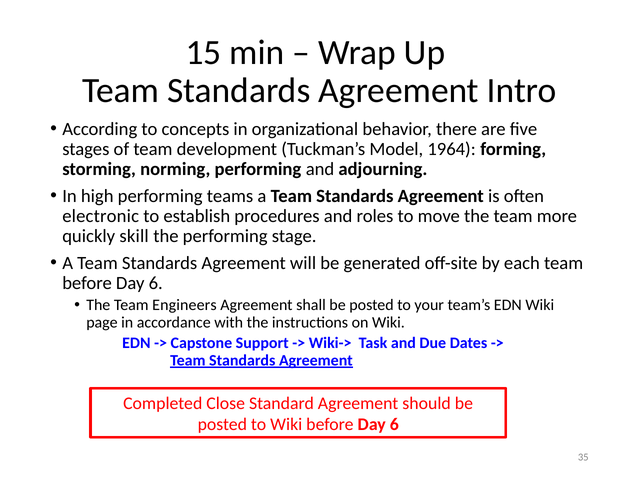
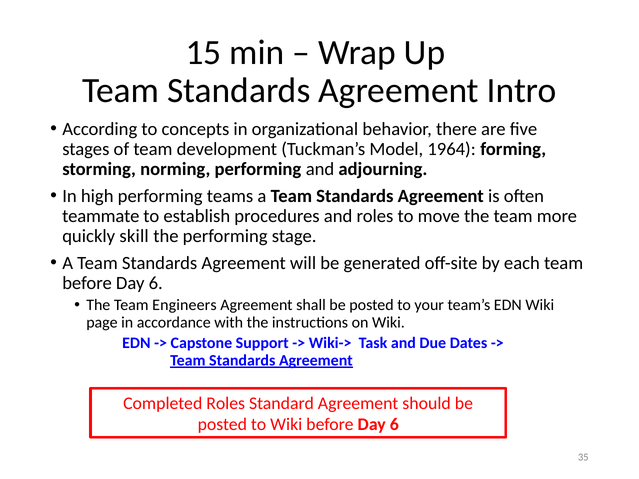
electronic: electronic -> teammate (101, 216)
Completed Close: Close -> Roles (226, 403)
